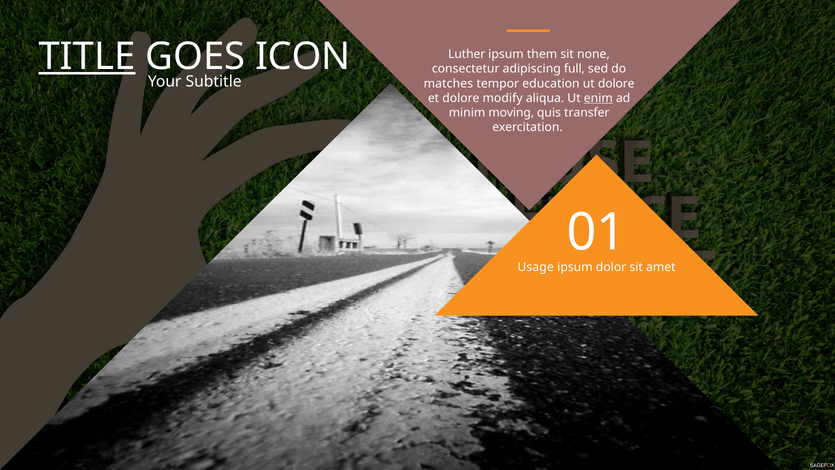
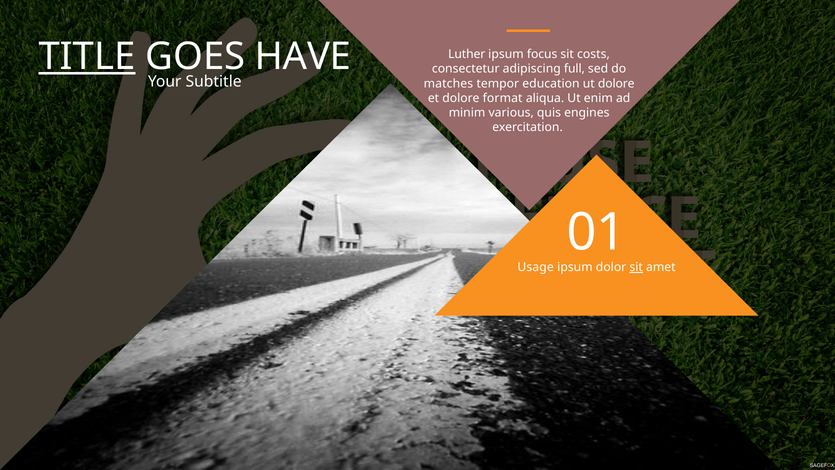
ICON: ICON -> HAVE (303, 57)
them: them -> focus (542, 54)
none: none -> costs (593, 54)
modify: modify -> format (503, 98)
enim underline: present -> none (598, 98)
moving: moving -> various (511, 113)
transfer: transfer -> engines (587, 113)
sit underline: none -> present (636, 267)
